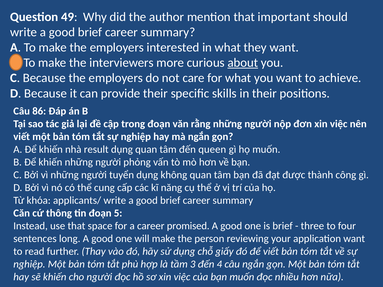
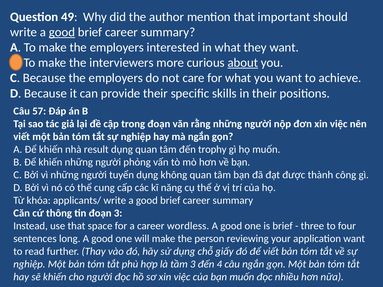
good underline: none -> present (62, 32)
86: 86 -> 57 (39, 111)
queen: queen -> trophy (212, 149)
đoạn 5: 5 -> 3 (118, 213)
promised: promised -> wordless (188, 226)
